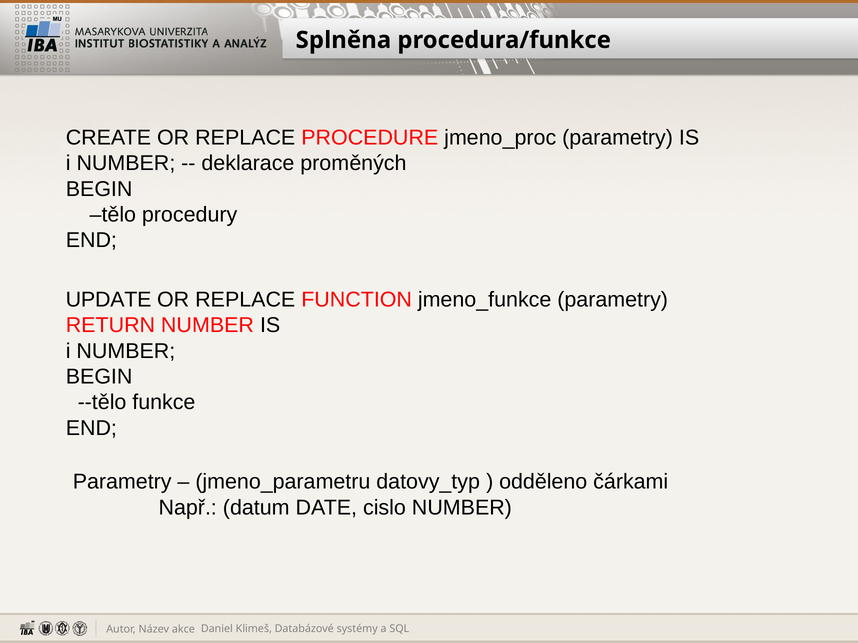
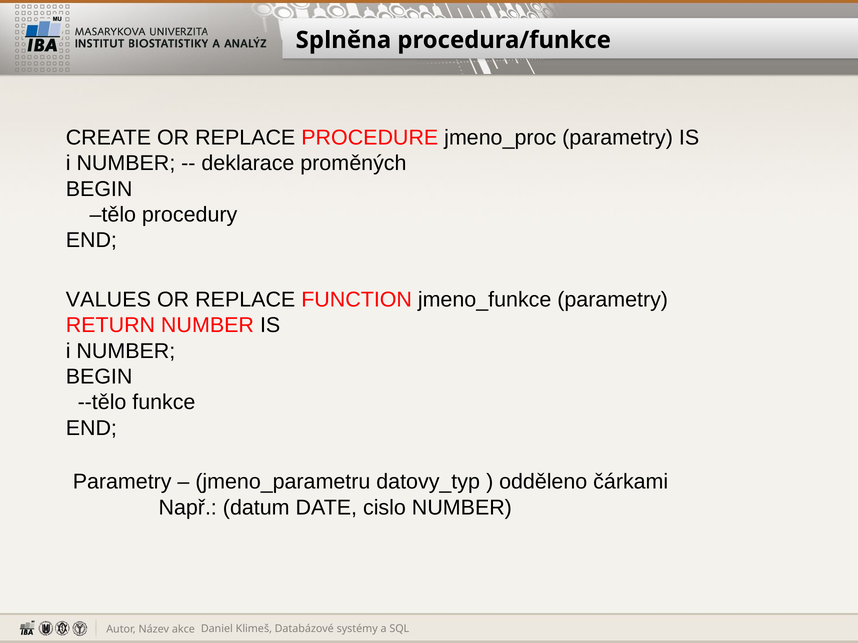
UPDATE: UPDATE -> VALUES (108, 300)
